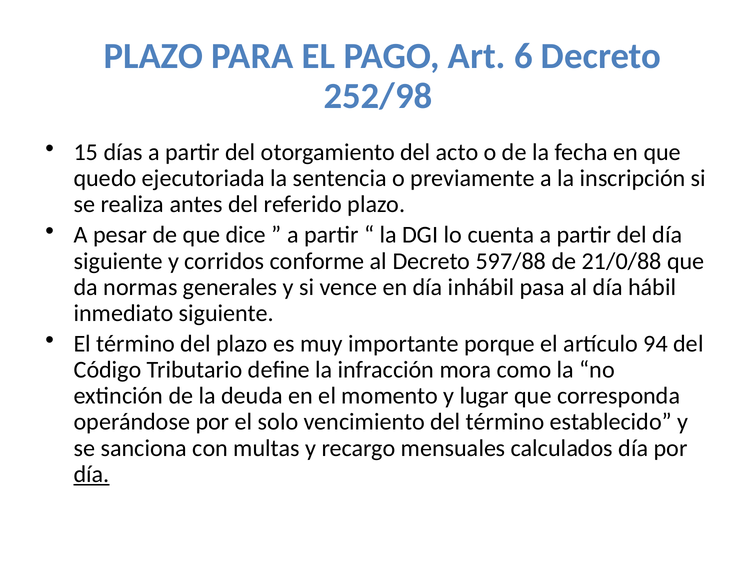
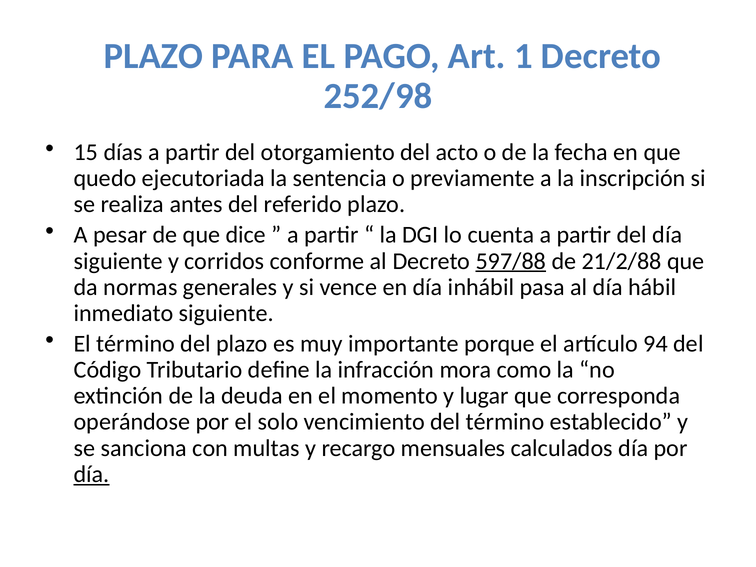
6: 6 -> 1 (523, 56)
597/88 underline: none -> present (511, 261)
21/0/88: 21/0/88 -> 21/2/88 (622, 261)
